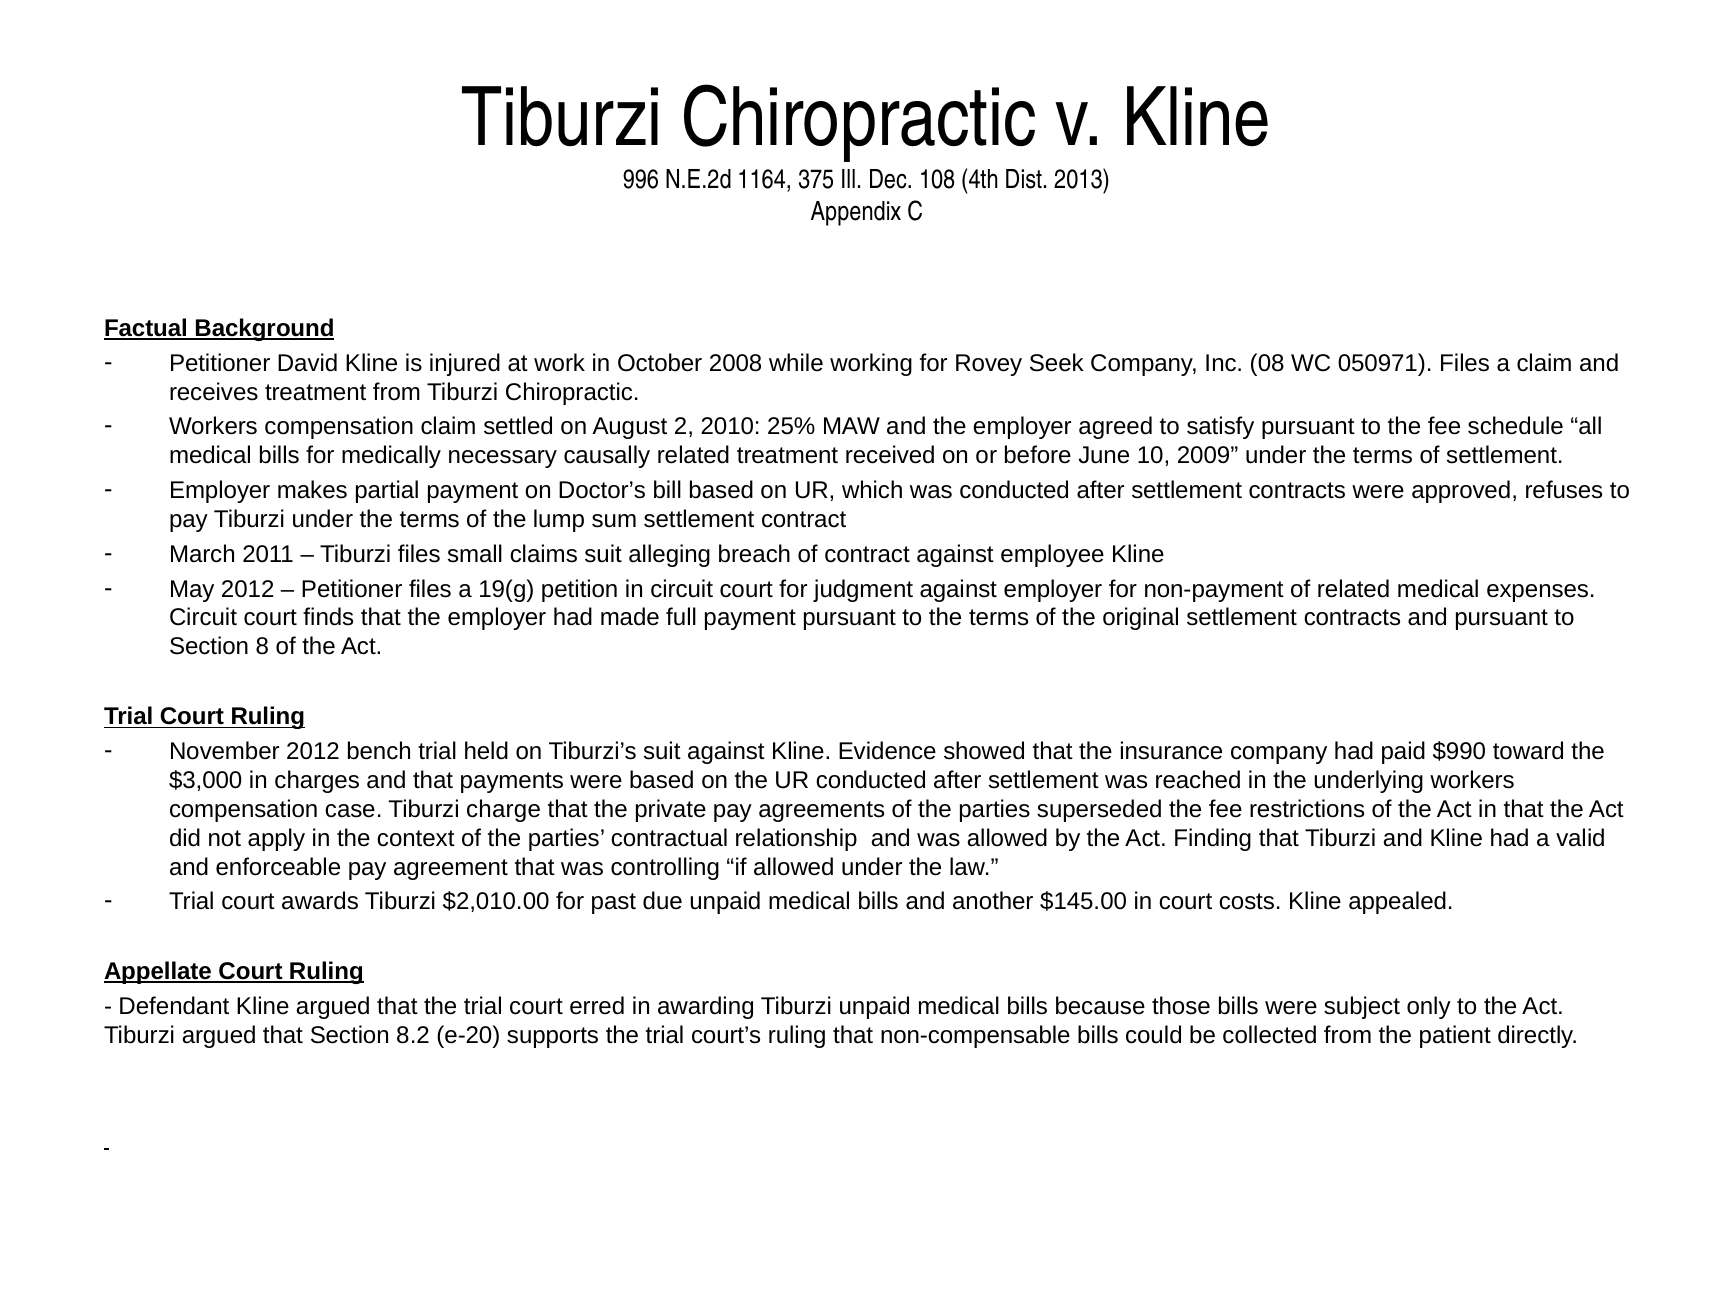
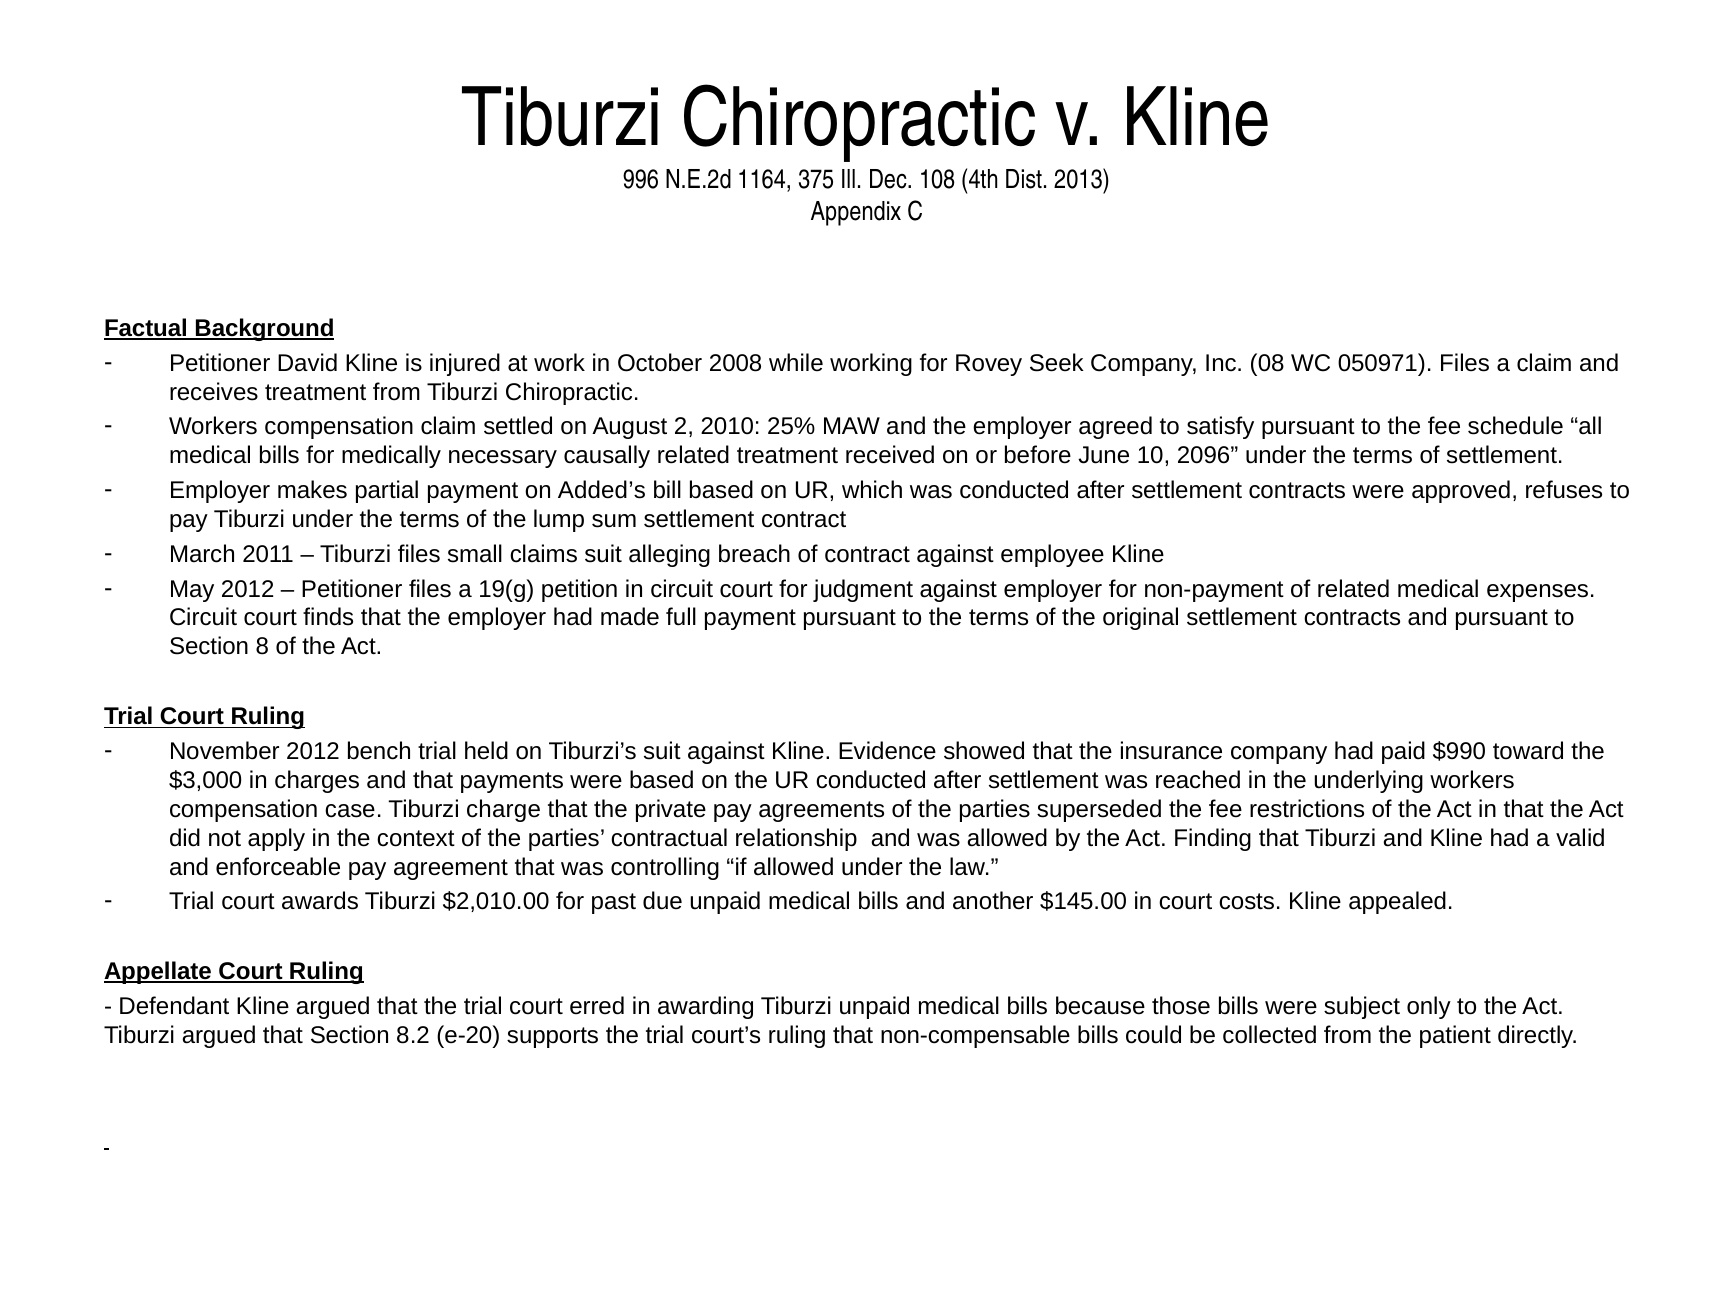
2009: 2009 -> 2096 (1208, 456)
Doctor’s: Doctor’s -> Added’s (602, 490)
